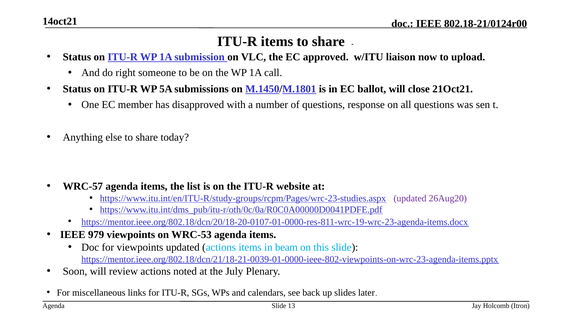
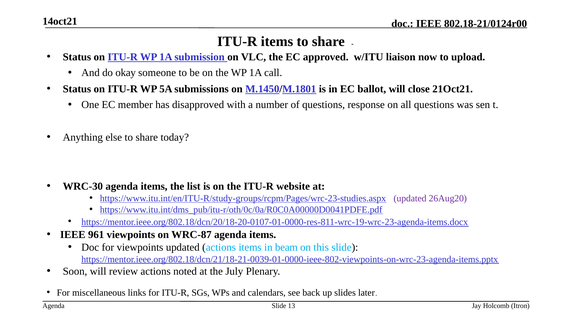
right: right -> okay (126, 73)
WRC-57: WRC-57 -> WRC-30 (83, 186)
979: 979 -> 961 (96, 234)
WRC-53: WRC-53 -> WRC-87 (191, 234)
